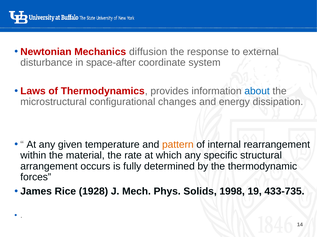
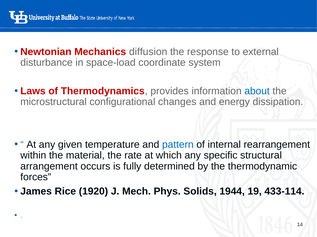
space-after: space-after -> space-load (111, 63)
pattern colour: orange -> blue (178, 145)
1928: 1928 -> 1920 (93, 192)
1998: 1998 -> 1944 (232, 192)
433-735: 433-735 -> 433-114 (284, 192)
